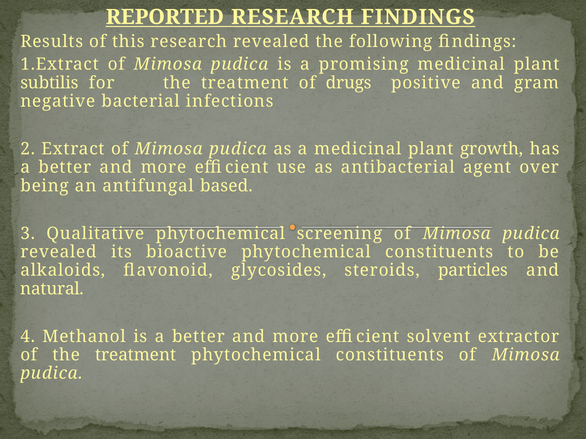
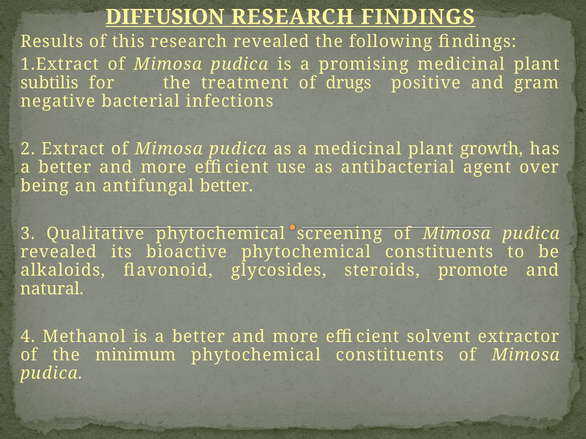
REPORTED: REPORTED -> DIFFUSION (165, 17)
antifungal based: based -> better (227, 186)
particles: particles -> promote (473, 271)
of the treatment: treatment -> minimum (136, 355)
